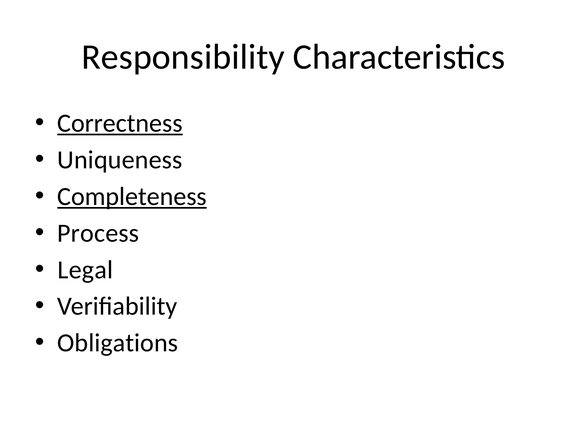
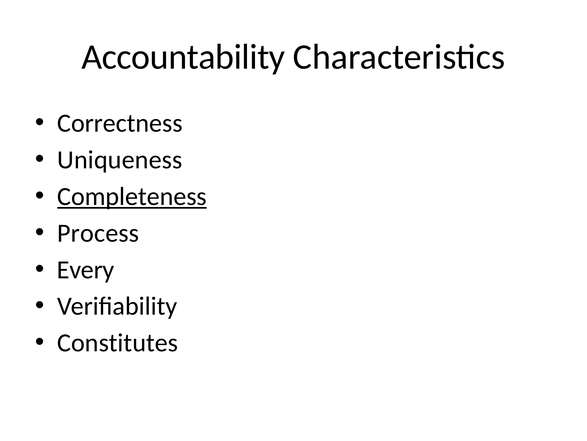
Responsibility: Responsibility -> Accountability (183, 57)
Correctness underline: present -> none (120, 123)
Legal: Legal -> Every (86, 269)
Obligations: Obligations -> Constitutes (118, 342)
